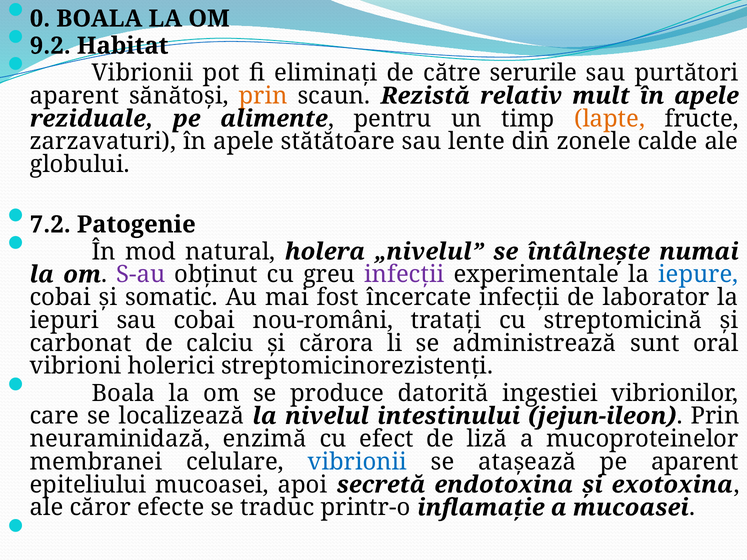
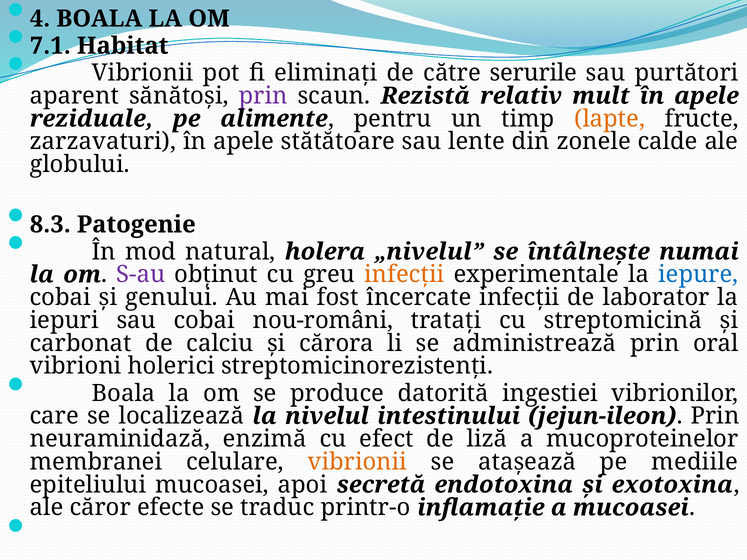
0: 0 -> 4 (40, 19)
9.2: 9.2 -> 7.1 (50, 46)
prin colour: orange -> purple (263, 96)
7.2: 7.2 -> 8.3 (50, 225)
infecţii colour: purple -> orange (404, 275)
somatic: somatic -> genului (171, 298)
administrează sunt: sunt -> prin (655, 343)
vibrionii colour: blue -> orange (357, 462)
pe aparent: aparent -> mediile (695, 462)
